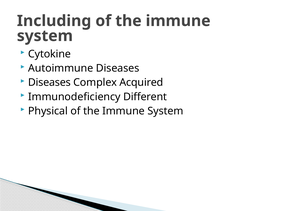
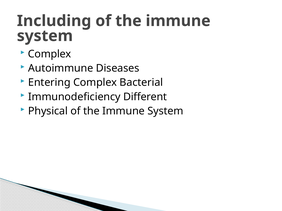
Cytokine: Cytokine -> Complex (50, 54)
Diseases: Diseases -> Entering (49, 83)
Acquired: Acquired -> Bacterial (141, 83)
